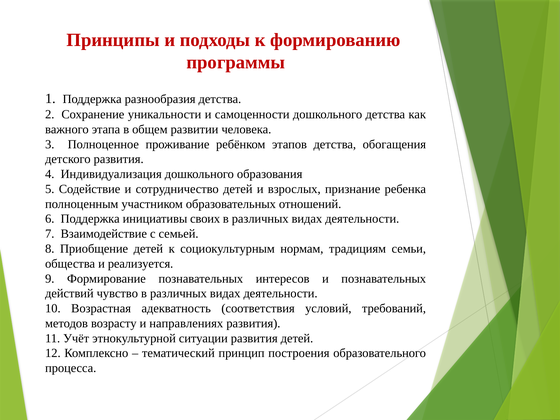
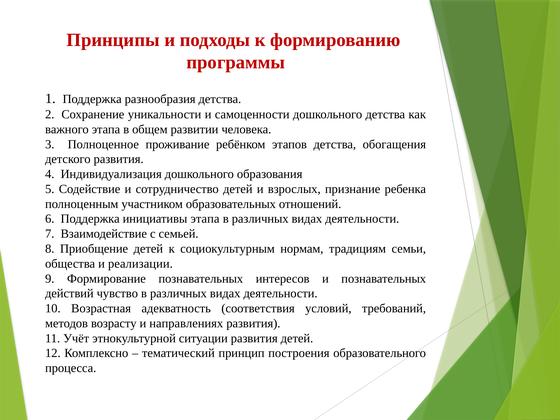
инициативы своих: своих -> этапа (205, 219)
реализуется: реализуется -> реализации (140, 264)
